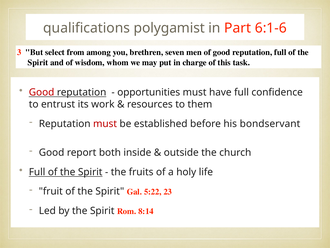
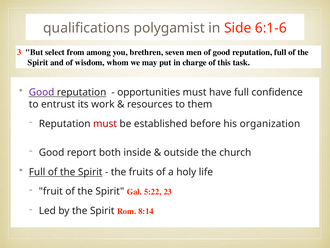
Part: Part -> Side (238, 28)
Good colour: red -> purple (42, 92)
bondservant: bondservant -> organization (270, 123)
